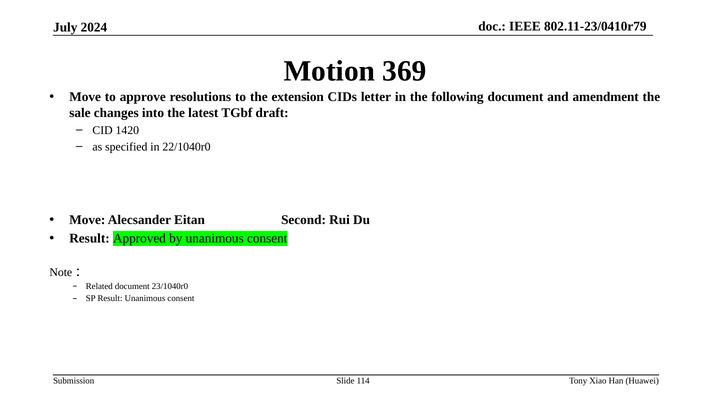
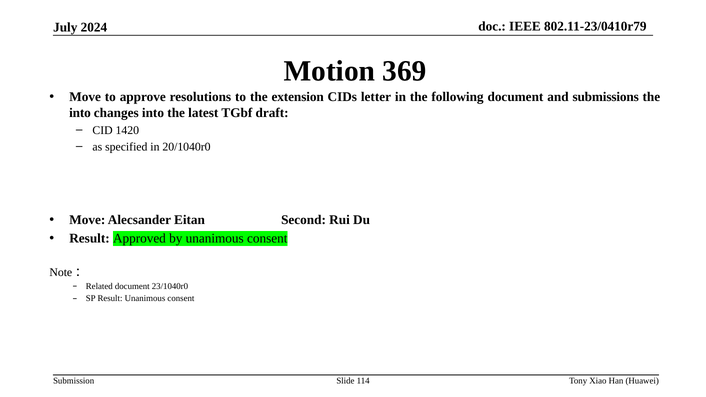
amendment: amendment -> submissions (606, 97)
sale: sale -> into (80, 113)
22/1040r0: 22/1040r0 -> 20/1040r0 (187, 147)
